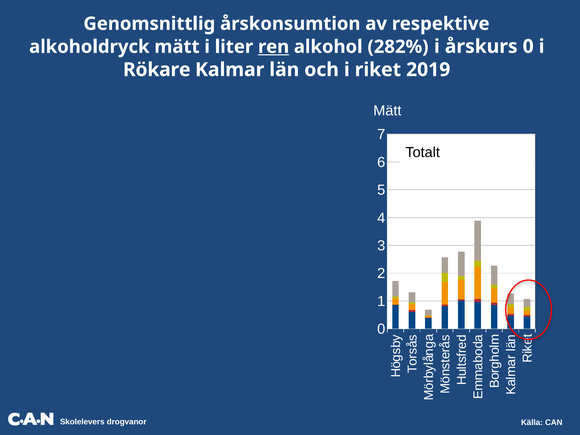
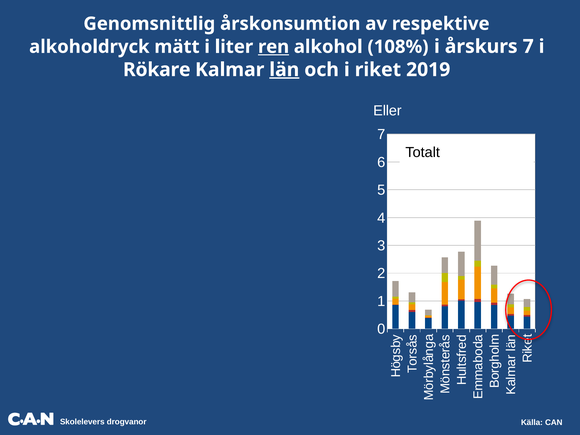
282%: 282% -> 108% (398, 47)
årskurs 0: 0 -> 7 (528, 47)
län underline: none -> present (284, 70)
Mätt: Mätt -> Eller (387, 111)
